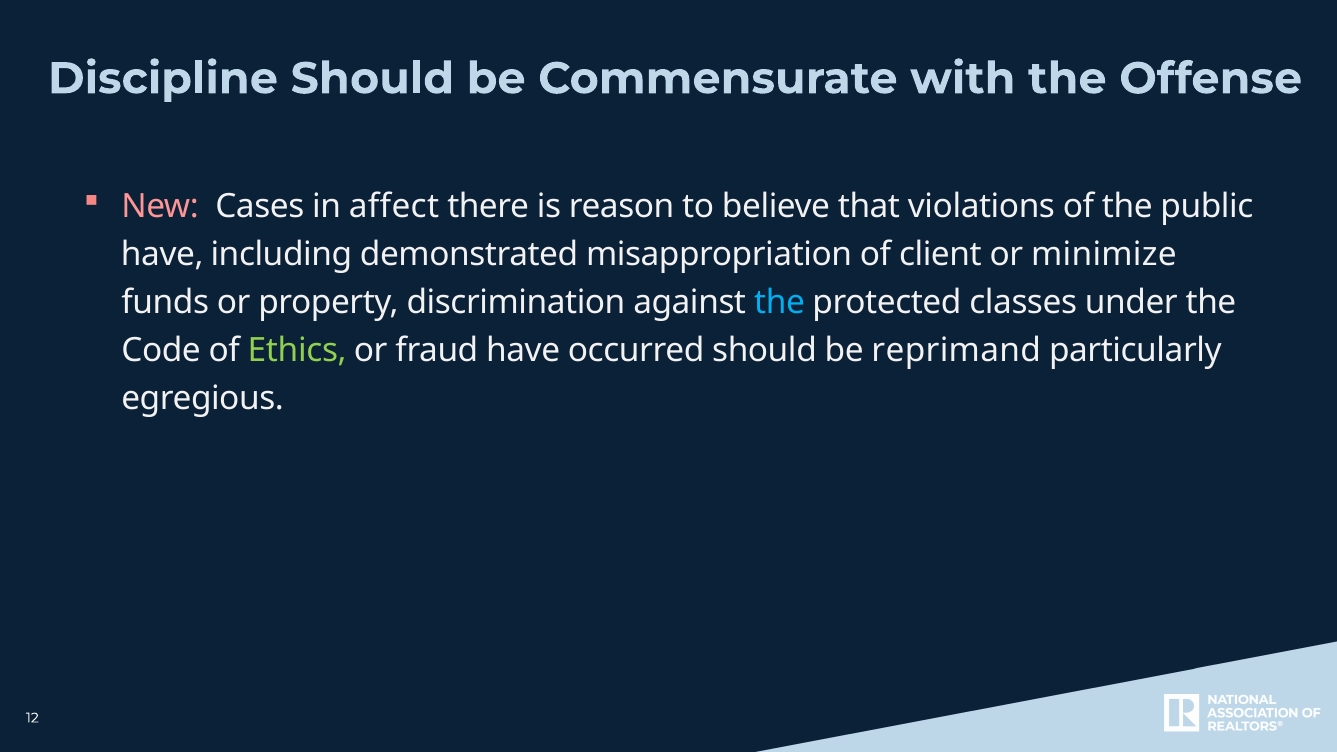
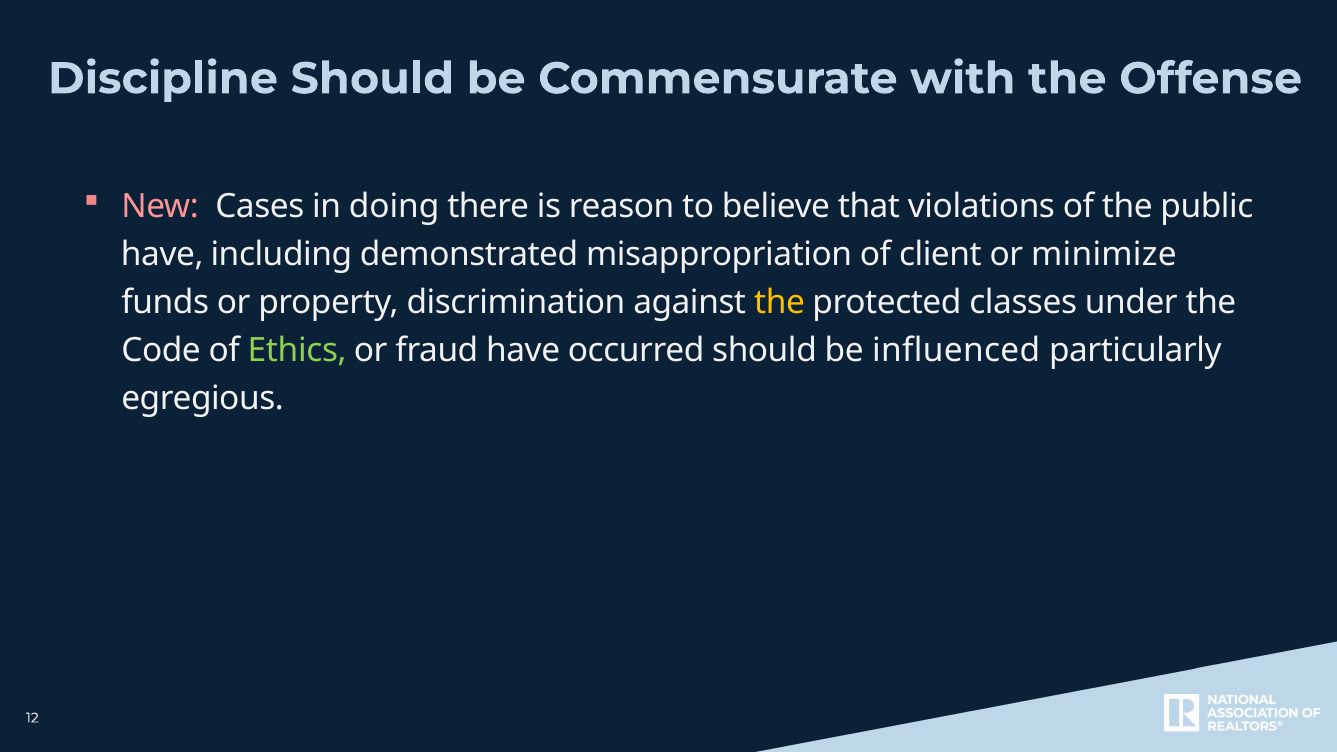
affect: affect -> doing (394, 206)
the colour: light blue -> yellow (779, 303)
reprimand: reprimand -> influenced (956, 351)
